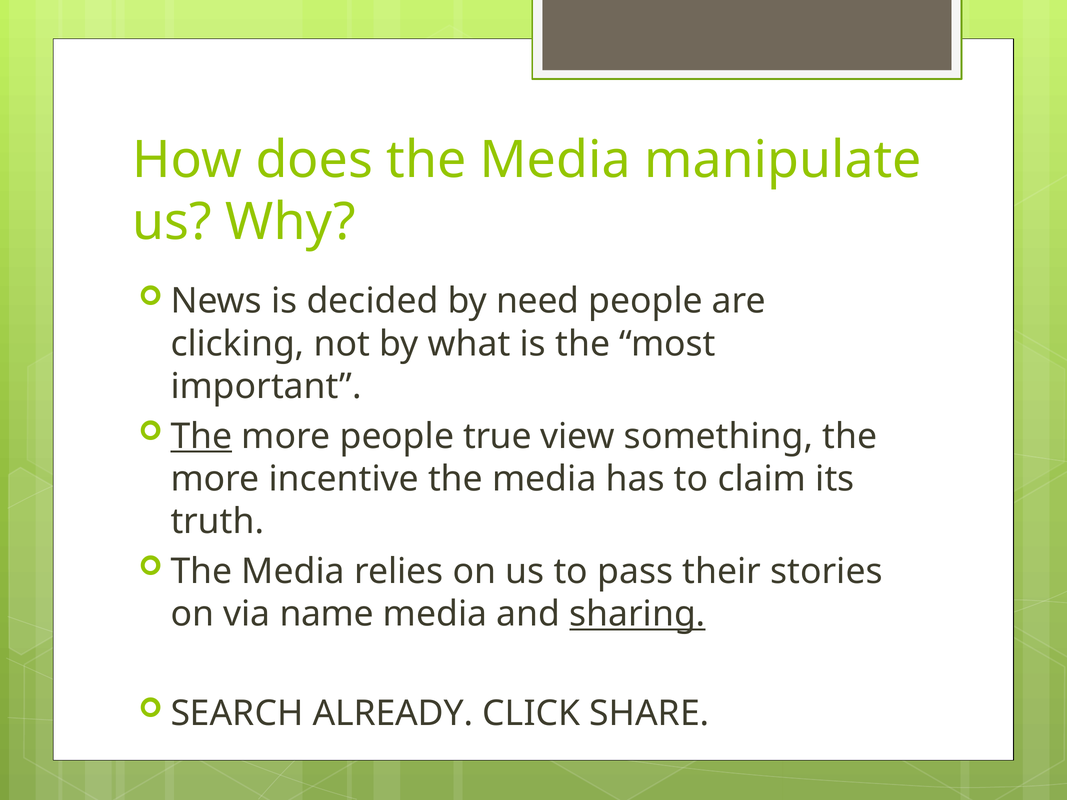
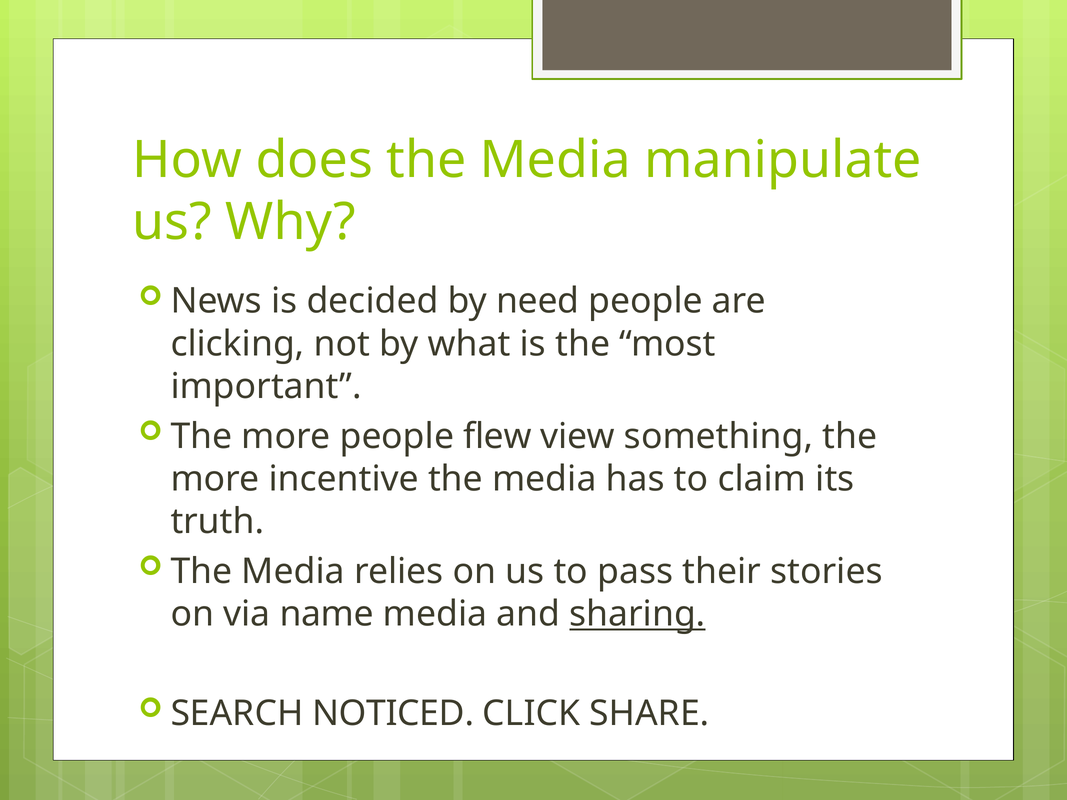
The underline: present -> none (201, 436)
true: true -> flew (497, 436)
ALREADY: ALREADY -> NOTICED (393, 714)
